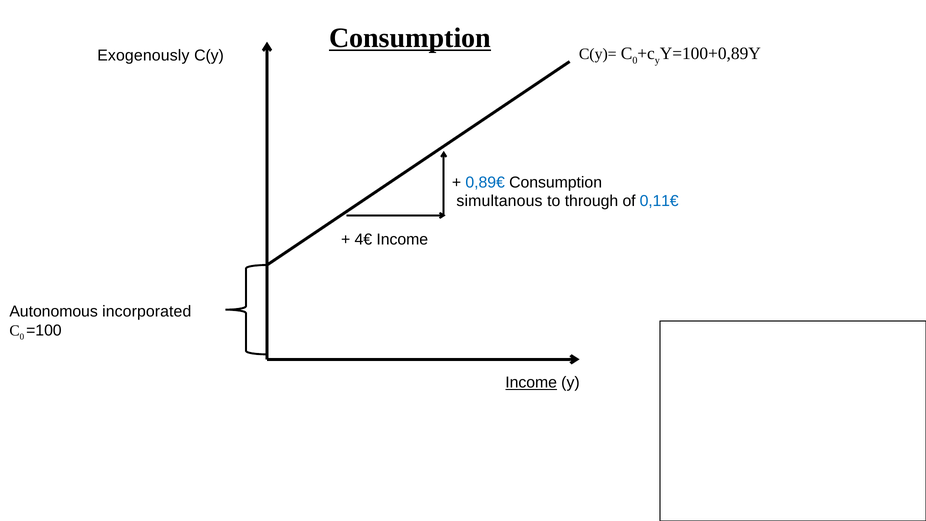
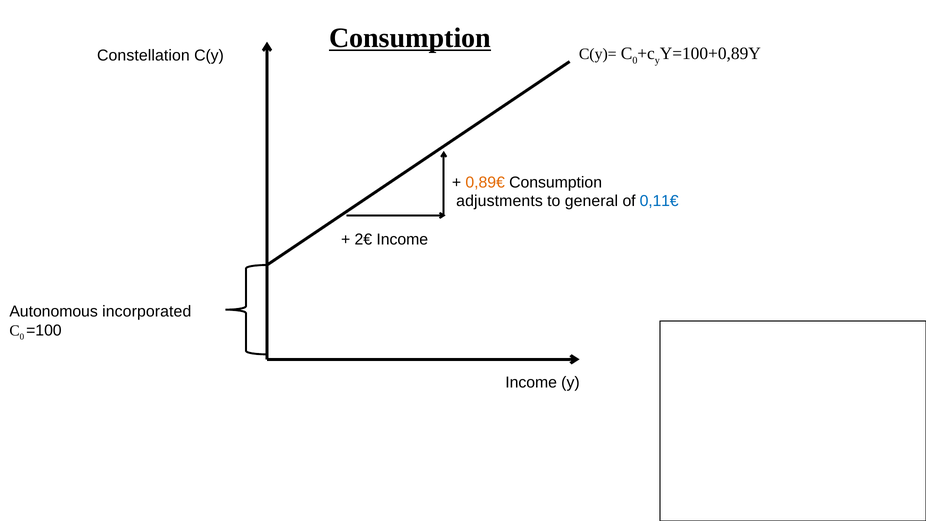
Exogenously: Exogenously -> Constellation (143, 56)
0,89€ colour: blue -> orange (485, 182)
simultanous: simultanous -> adjustments (500, 201)
through: through -> general (591, 201)
4€: 4€ -> 2€ (363, 239)
Income underline: present -> none (531, 382)
